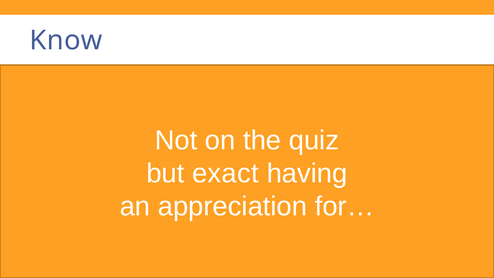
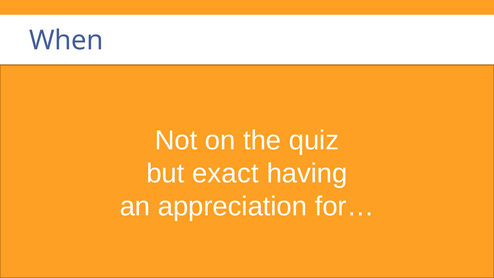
Know: Know -> When (66, 40)
